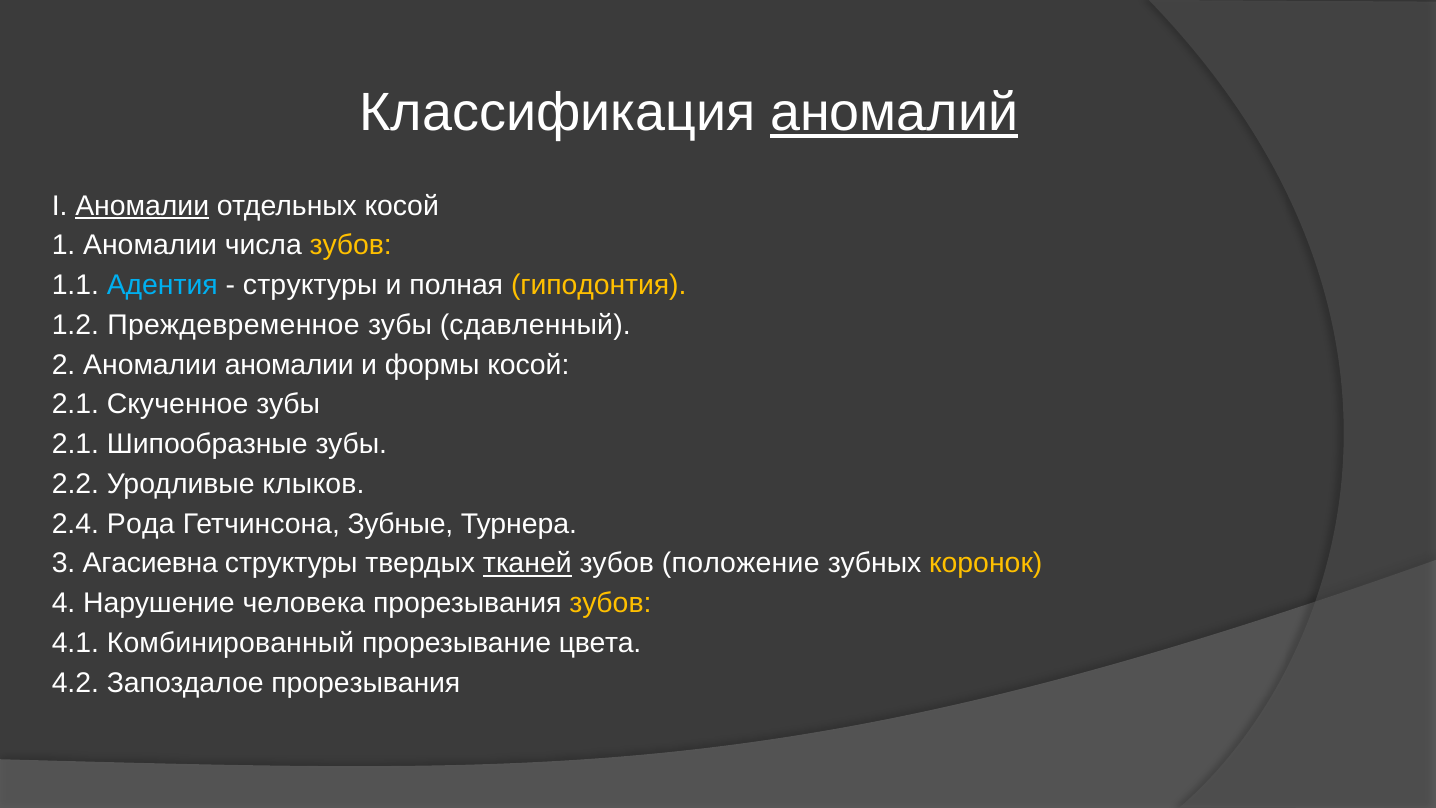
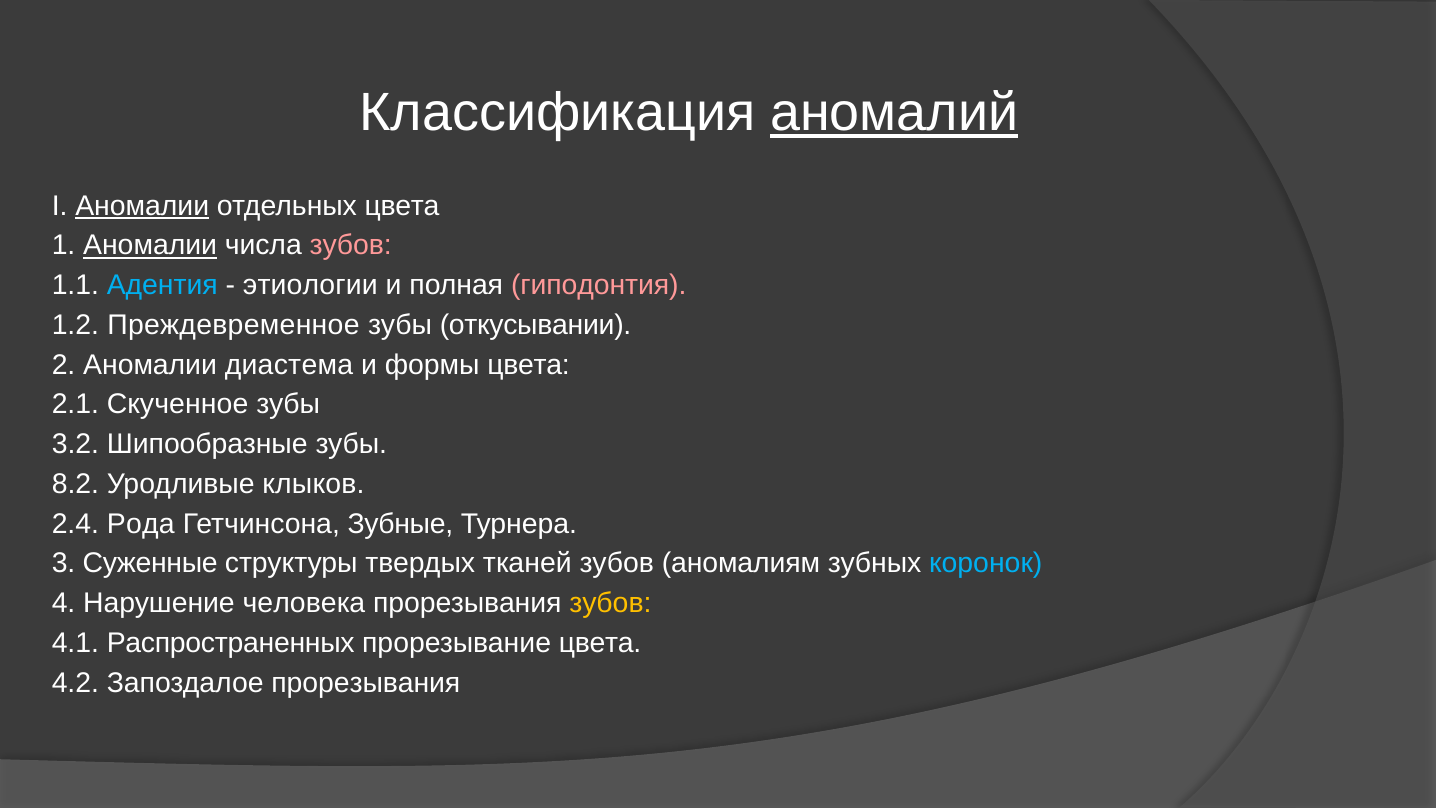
отдельных косой: косой -> цвета (402, 206)
Аномалии underline: none -> present (150, 245)
зубов colour: yellow -> pink (351, 245)
структуры: структуры -> этиологии (310, 285)
гиподонтия colour: yellow -> pink (599, 285)
сдавленный: сдавленный -> откусывании (536, 325)
Аномалии аномалии: аномалии -> диастема (289, 365)
формы косой: косой -> цвета (529, 365)
2.1: 2.1 -> 3.2 (75, 444)
2.2: 2.2 -> 8.2 (75, 484)
Агасиевна: Агасиевна -> Суженные (150, 563)
тканей underline: present -> none (527, 563)
положение: положение -> аномалиям (741, 563)
коронок colour: yellow -> light blue (986, 563)
Комбинированный: Комбинированный -> Распространенных (231, 643)
